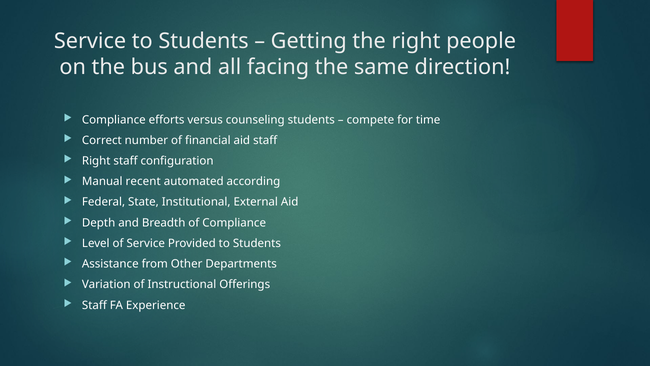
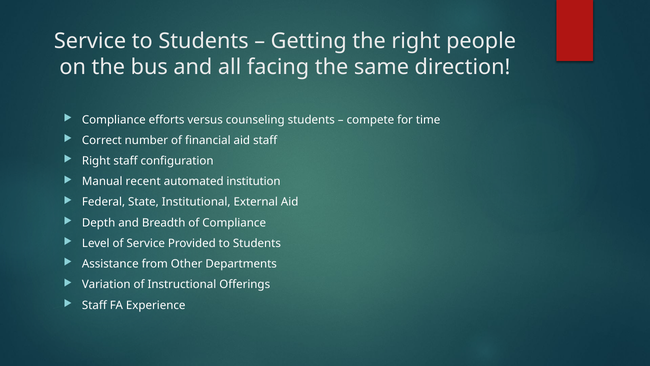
according: according -> institution (253, 181)
